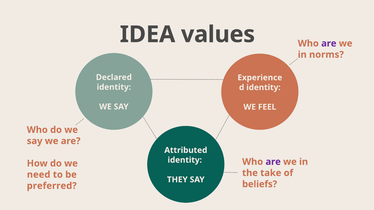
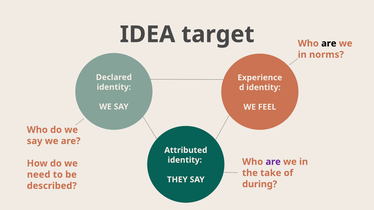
values: values -> target (218, 34)
are colour: purple -> black (329, 43)
beliefs: beliefs -> during (260, 184)
preferred: preferred -> described (52, 186)
